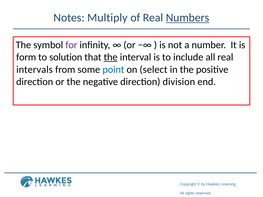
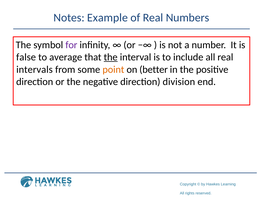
Multiply: Multiply -> Example (108, 18)
Numbers underline: present -> none (188, 18)
form: form -> false (26, 57)
solution: solution -> average (66, 57)
point colour: blue -> orange (113, 70)
select: select -> better (154, 70)
